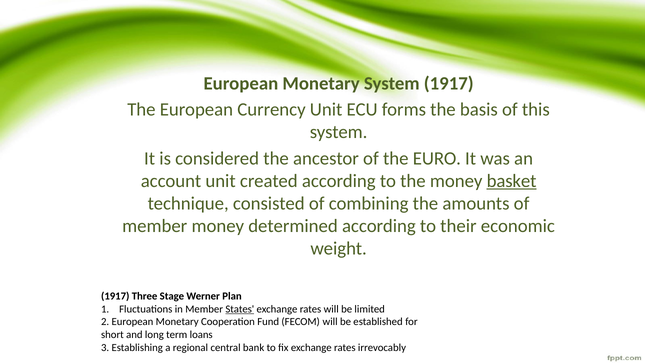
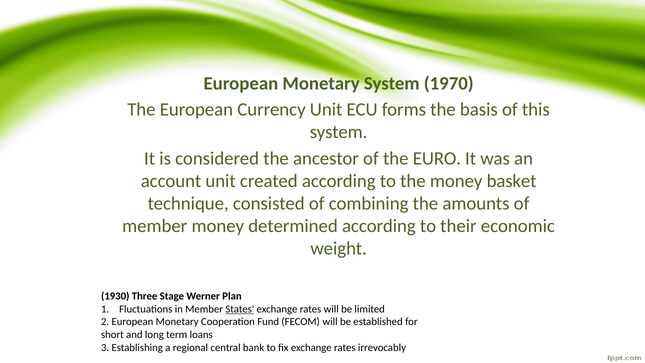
System 1917: 1917 -> 1970 (449, 83)
basket underline: present -> none (512, 181)
1917: 1917 -> 1930 (115, 296)
